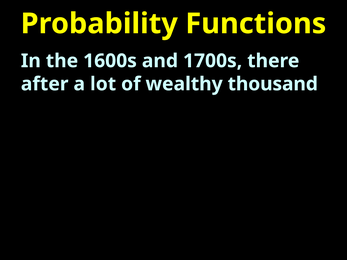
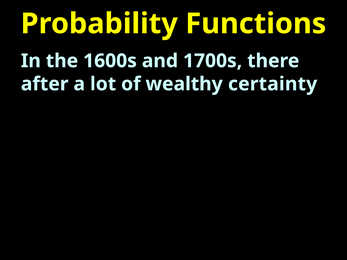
thousand: thousand -> certainty (273, 84)
